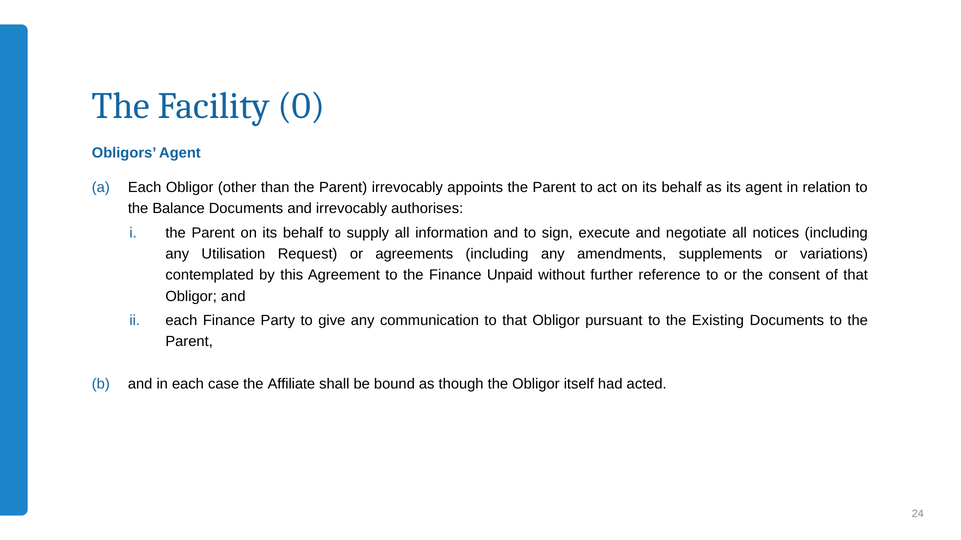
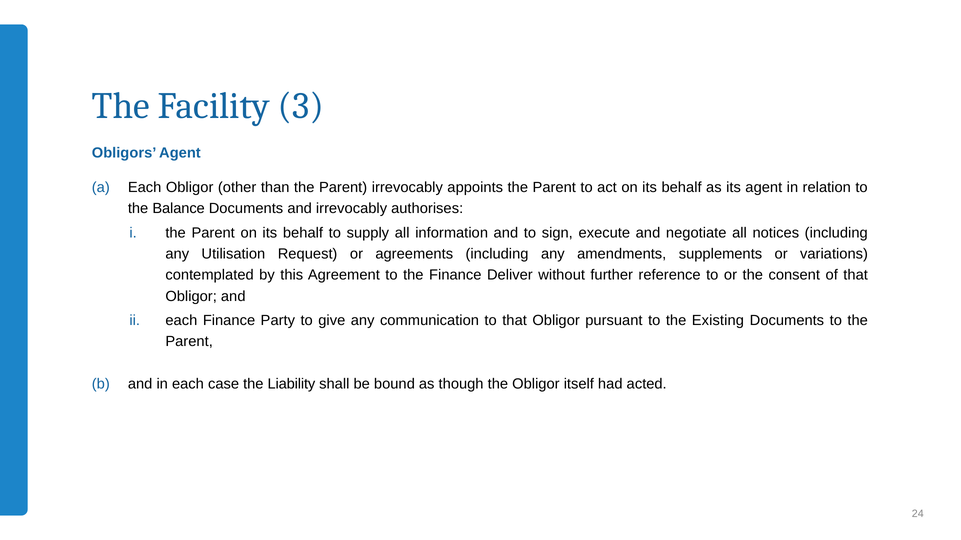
0: 0 -> 3 (301, 106)
Unpaid: Unpaid -> Deliver (510, 275)
Affiliate: Affiliate -> Liability (291, 384)
